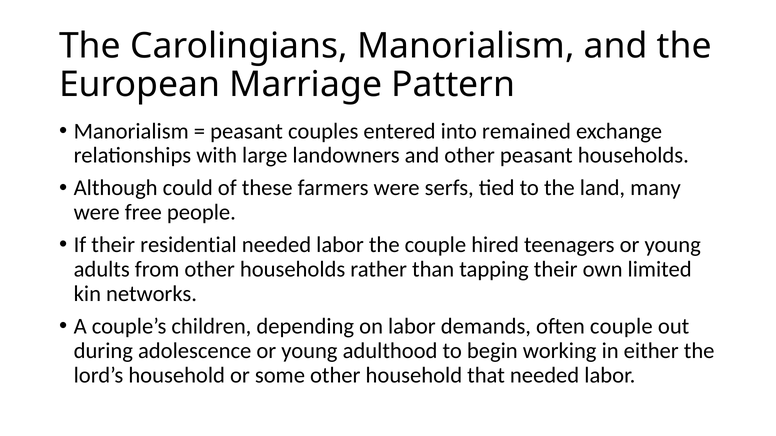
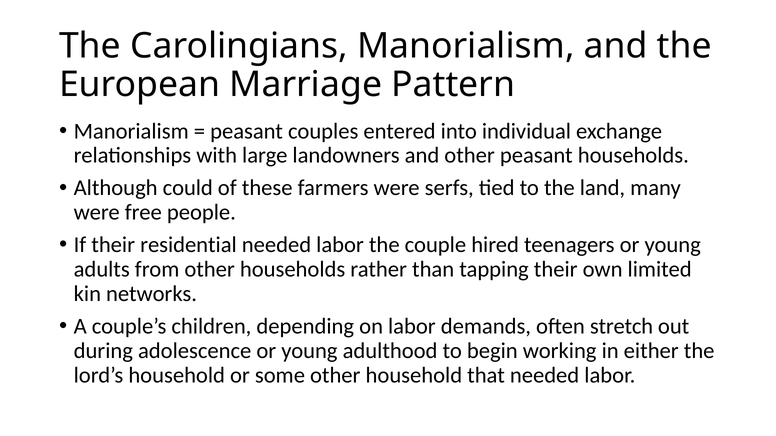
remained: remained -> individual (526, 131)
often couple: couple -> stretch (622, 327)
